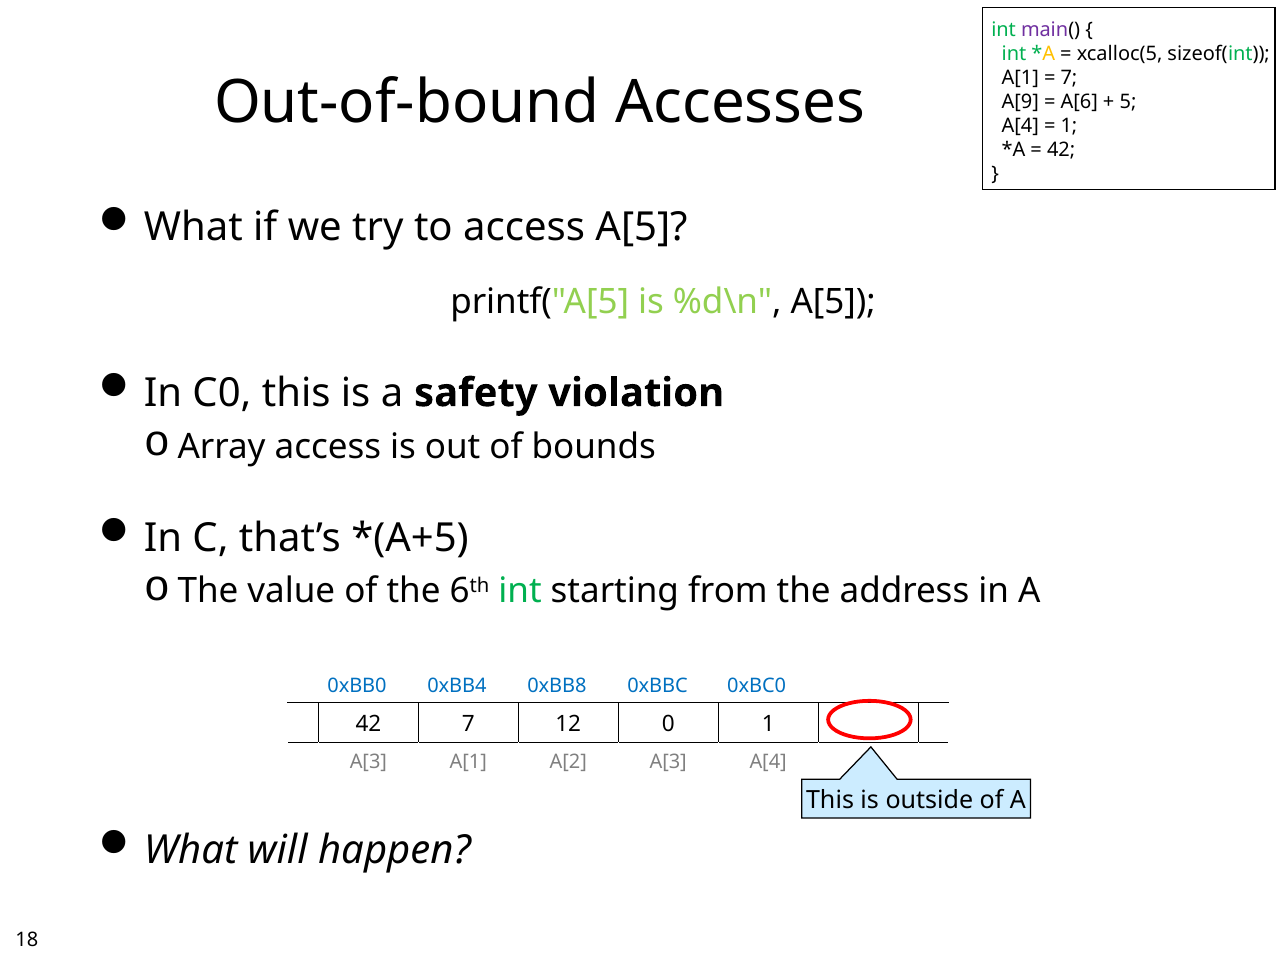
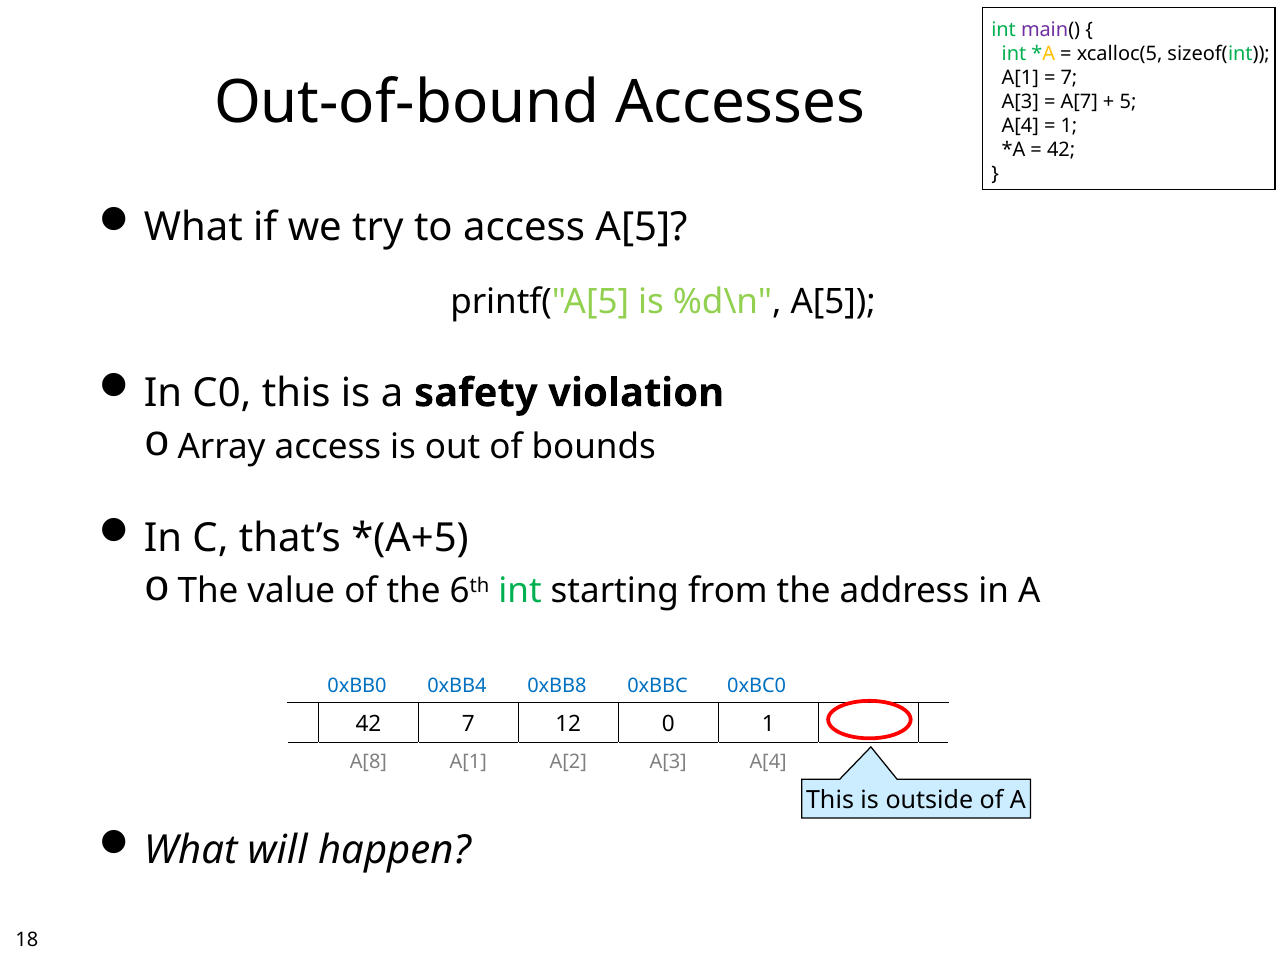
A[9: A[9 -> A[3 (1020, 102)
A[6: A[6 -> A[7 (1079, 102)
A[3: A[3 -> A[8 (368, 762)
